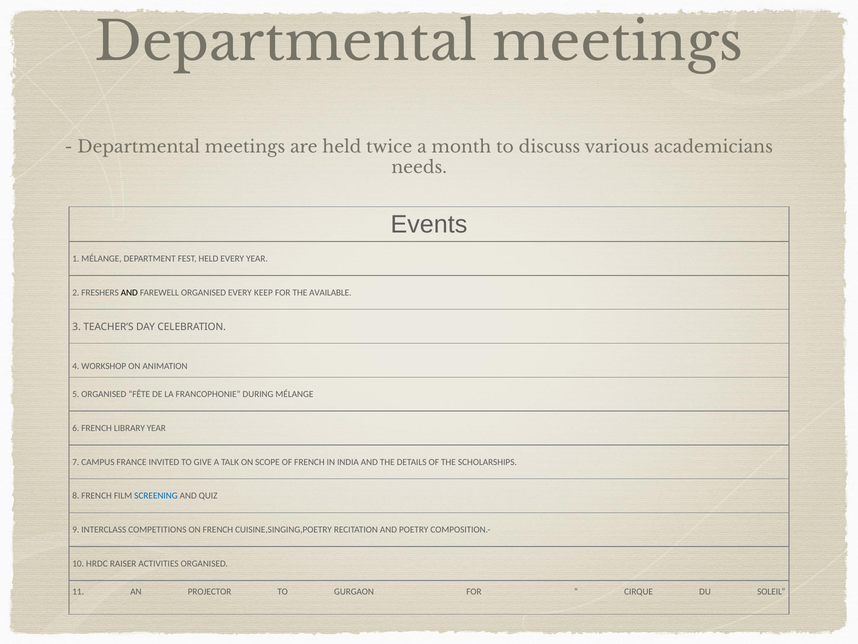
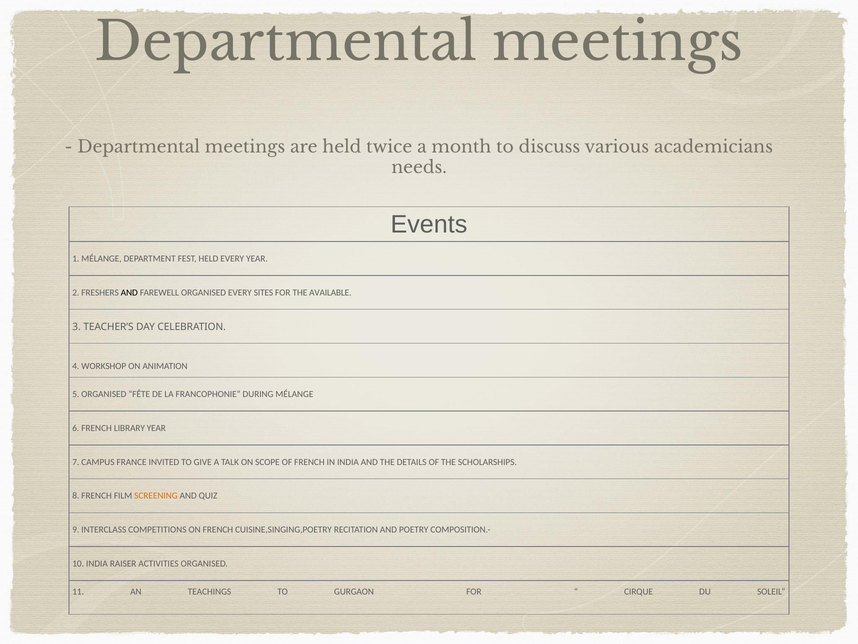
KEEP: KEEP -> SITES (264, 292)
SCREENING colour: blue -> orange (156, 495)
10 HRDC: HRDC -> INDIA (97, 563)
PROJECTOR: PROJECTOR -> TEACHINGS (209, 591)
